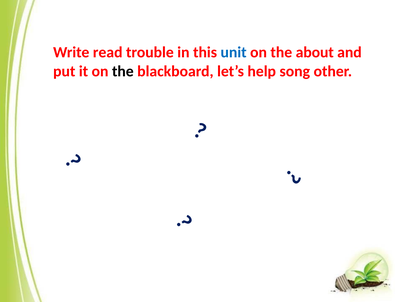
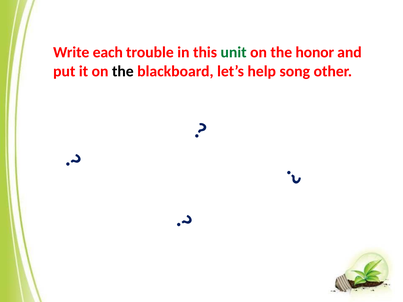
read: read -> each (108, 53)
unit colour: blue -> green (234, 53)
about: about -> honor (315, 53)
